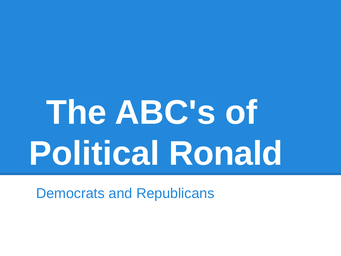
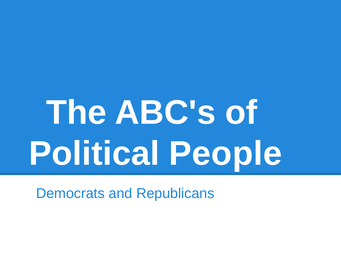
Ronald: Ronald -> People (226, 153)
